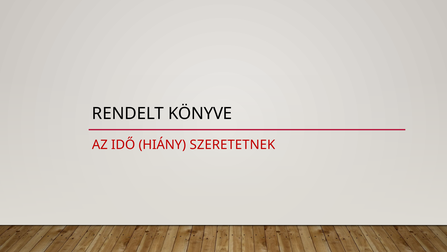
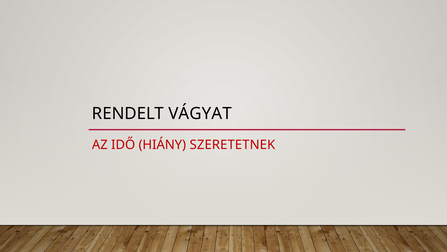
KÖNYVE: KÖNYVE -> VÁGYAT (200, 113)
